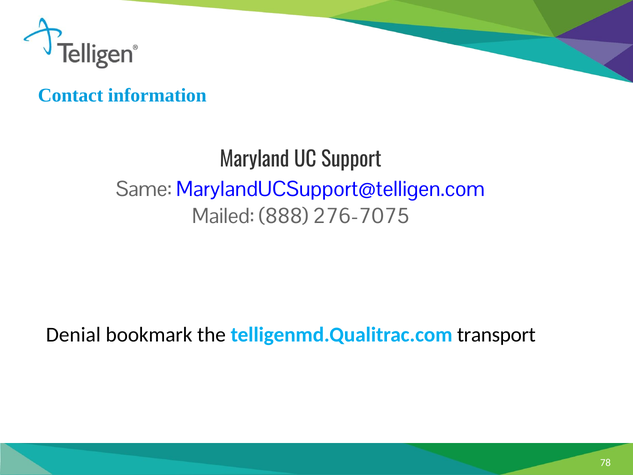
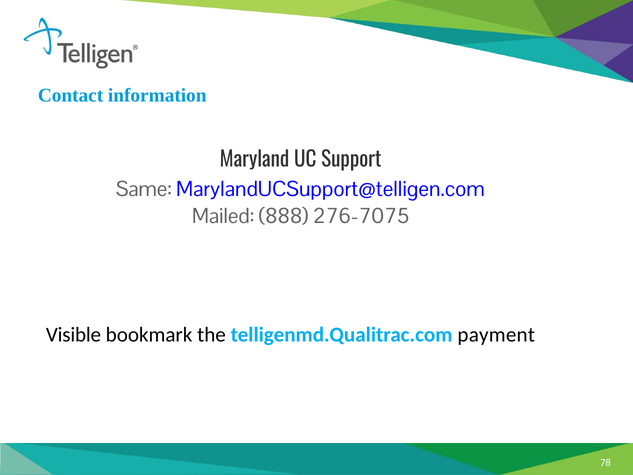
Denial: Denial -> Visible (73, 334)
transport: transport -> payment (496, 334)
